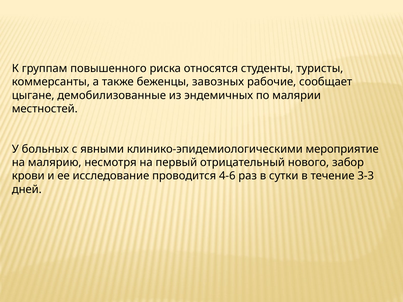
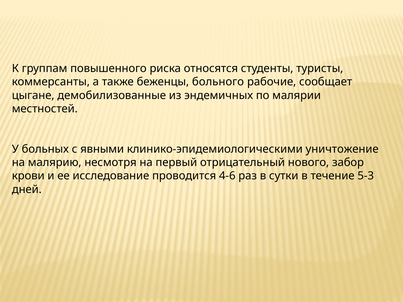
завозных: завозных -> больного (218, 82)
мероприятие: мероприятие -> уничтожение (342, 149)
3-3: 3-3 -> 5-3 (366, 176)
